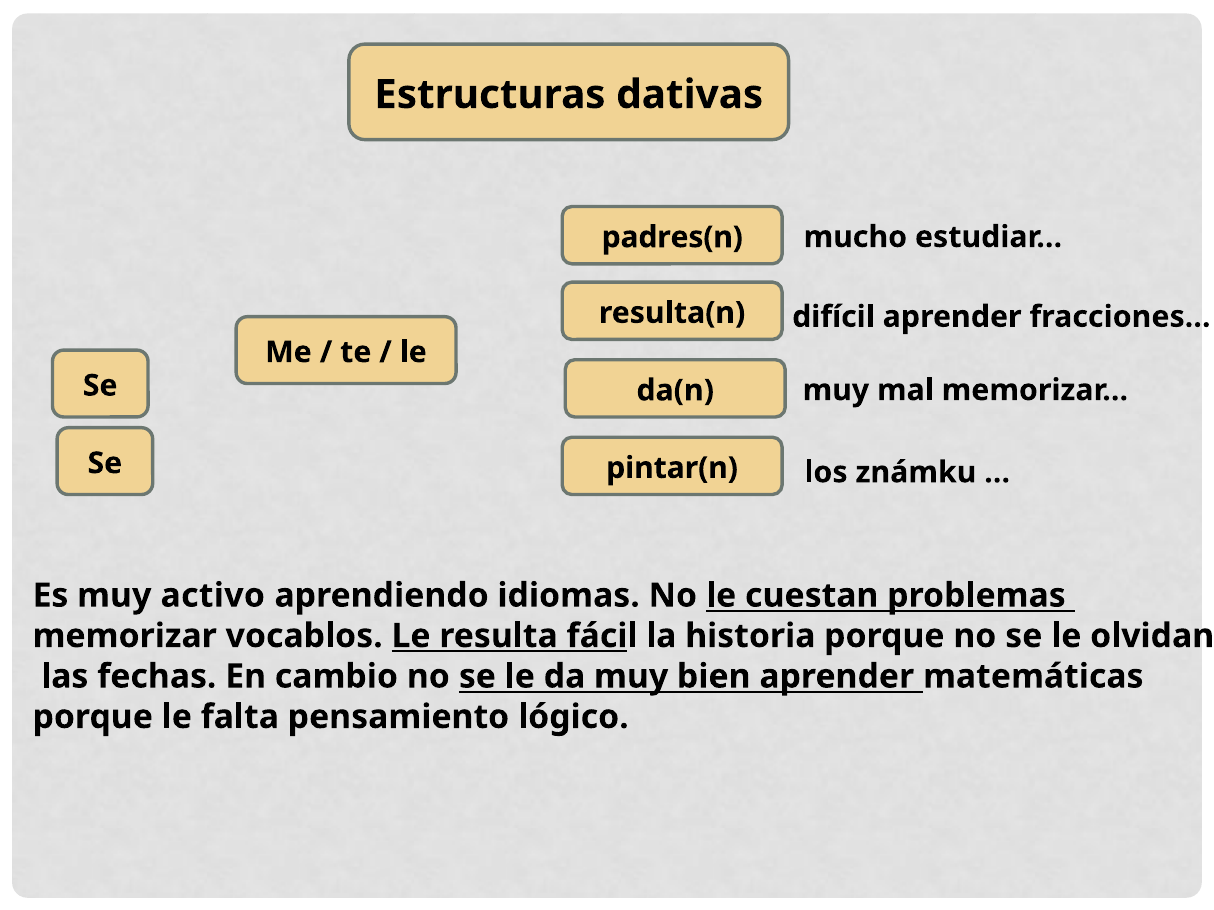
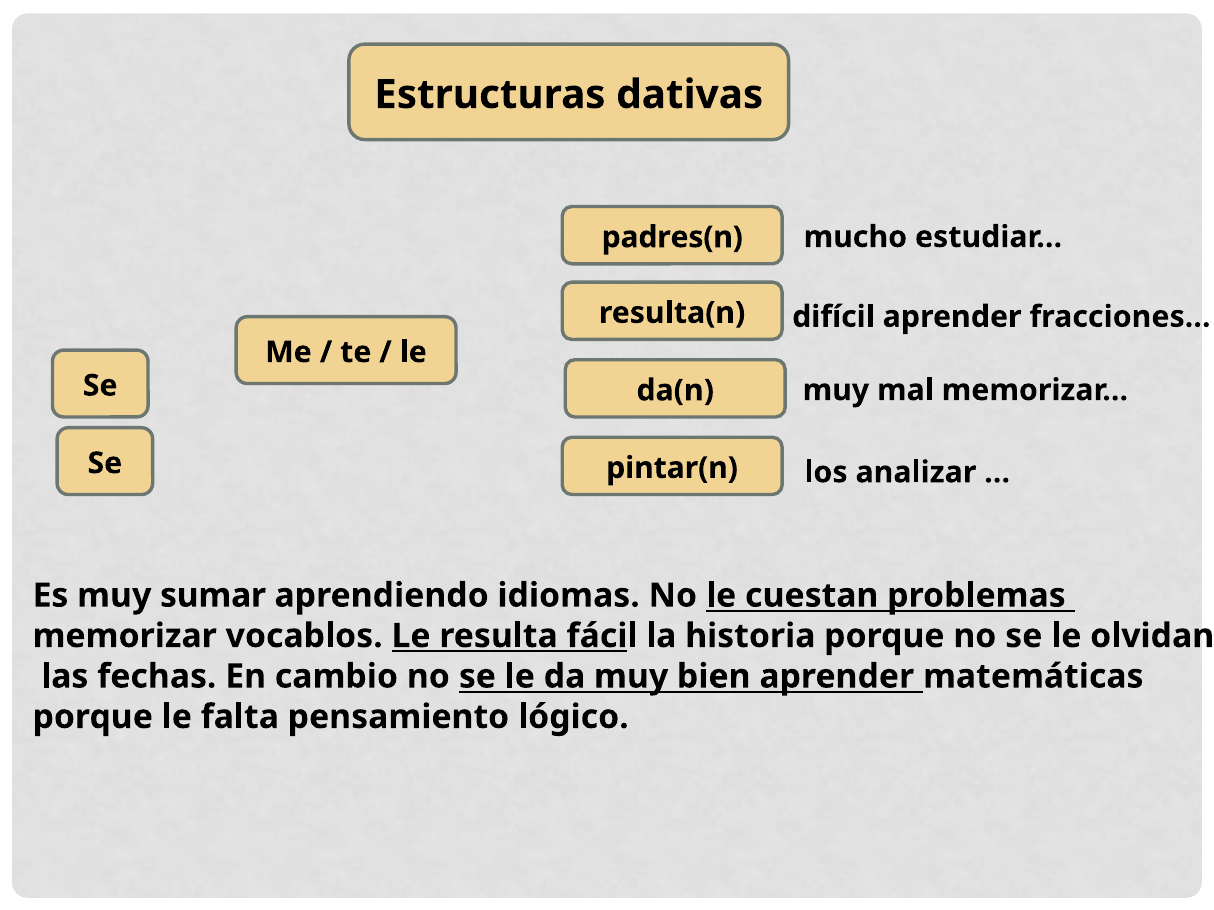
známku: známku -> analizar (916, 473)
activo: activo -> sumar (213, 596)
